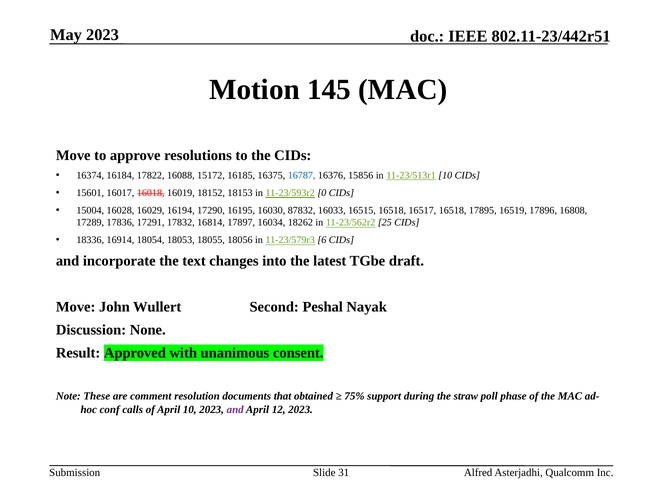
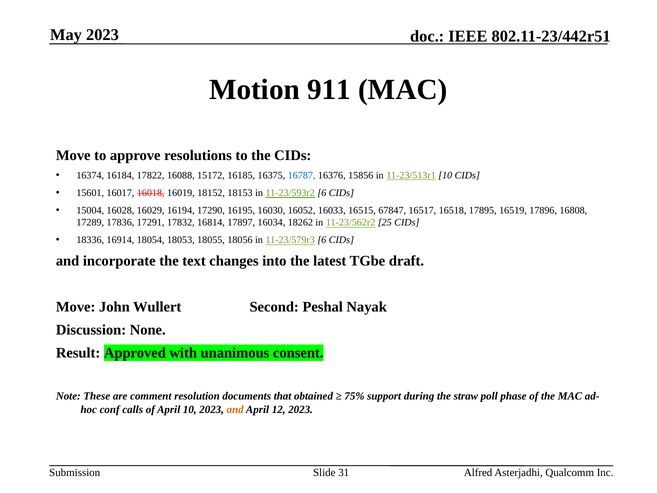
145: 145 -> 911 (329, 90)
11-23/593r2 0: 0 -> 6 (322, 193)
87832: 87832 -> 16052 (302, 210)
16515 16518: 16518 -> 67847 (392, 210)
and colour: purple -> orange (235, 409)
